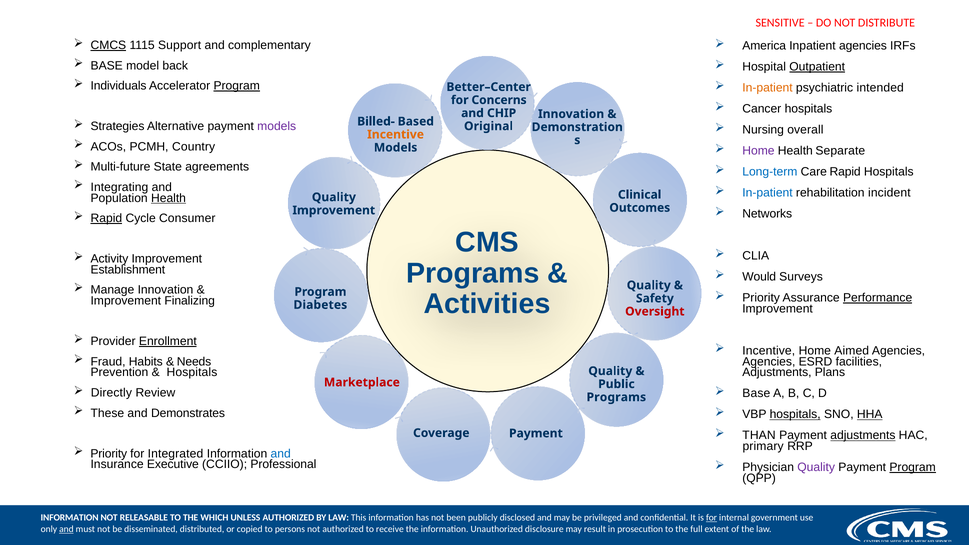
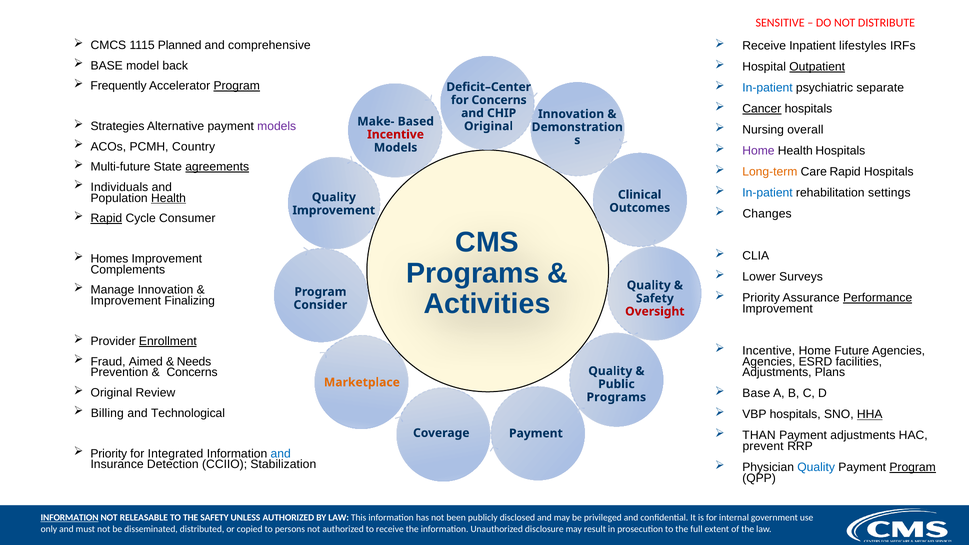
CMCS underline: present -> none (108, 45)
Support: Support -> Planned (180, 45)
complementary: complementary -> comprehensive (269, 45)
America: America -> Receive (764, 46)
Inpatient agencies: agencies -> lifestyles (863, 46)
Individuals: Individuals -> Frequently (119, 86)
In-patient colour: orange -> blue (768, 88)
intended: intended -> separate (880, 88)
Better–Center: Better–Center -> Deficit–Center (489, 87)
Cancer underline: none -> present (762, 109)
Billed-: Billed- -> Make- (376, 121)
Incentive colour: orange -> red (396, 134)
Health Separate: Separate -> Hospitals (840, 151)
agreements underline: none -> present (217, 167)
Long-term colour: blue -> orange (770, 172)
Integrating: Integrating -> Individuals (119, 187)
incident: incident -> settings (889, 193)
Networks: Networks -> Changes (767, 214)
Activity: Activity -> Homes (109, 259)
Establishment: Establishment -> Complements (128, 270)
Would: Would -> Lower (759, 277)
Diabetes: Diabetes -> Consider (320, 305)
Aimed: Aimed -> Future (852, 351)
Habits: Habits -> Aimed (146, 362)
Hospitals: Hospitals -> Concerns (192, 373)
Marketplace colour: red -> orange (362, 382)
Directly: Directly -> Original (111, 393)
These: These -> Billing (107, 413)
Demonstrates: Demonstrates -> Technological (188, 413)
hospitals underline: present -> none (795, 414)
adjustments underline: present -> none (863, 435)
primary: primary -> prevent (763, 446)
Executive: Executive -> Detection (173, 464)
Professional: Professional -> Stabilization (283, 464)
Quality colour: purple -> blue (816, 467)
INFORMATION underline: none -> present (70, 518)
WHICH: WHICH -> SAFETY (214, 518)
for underline: present -> none (712, 518)
and underline: present -> none (66, 529)
